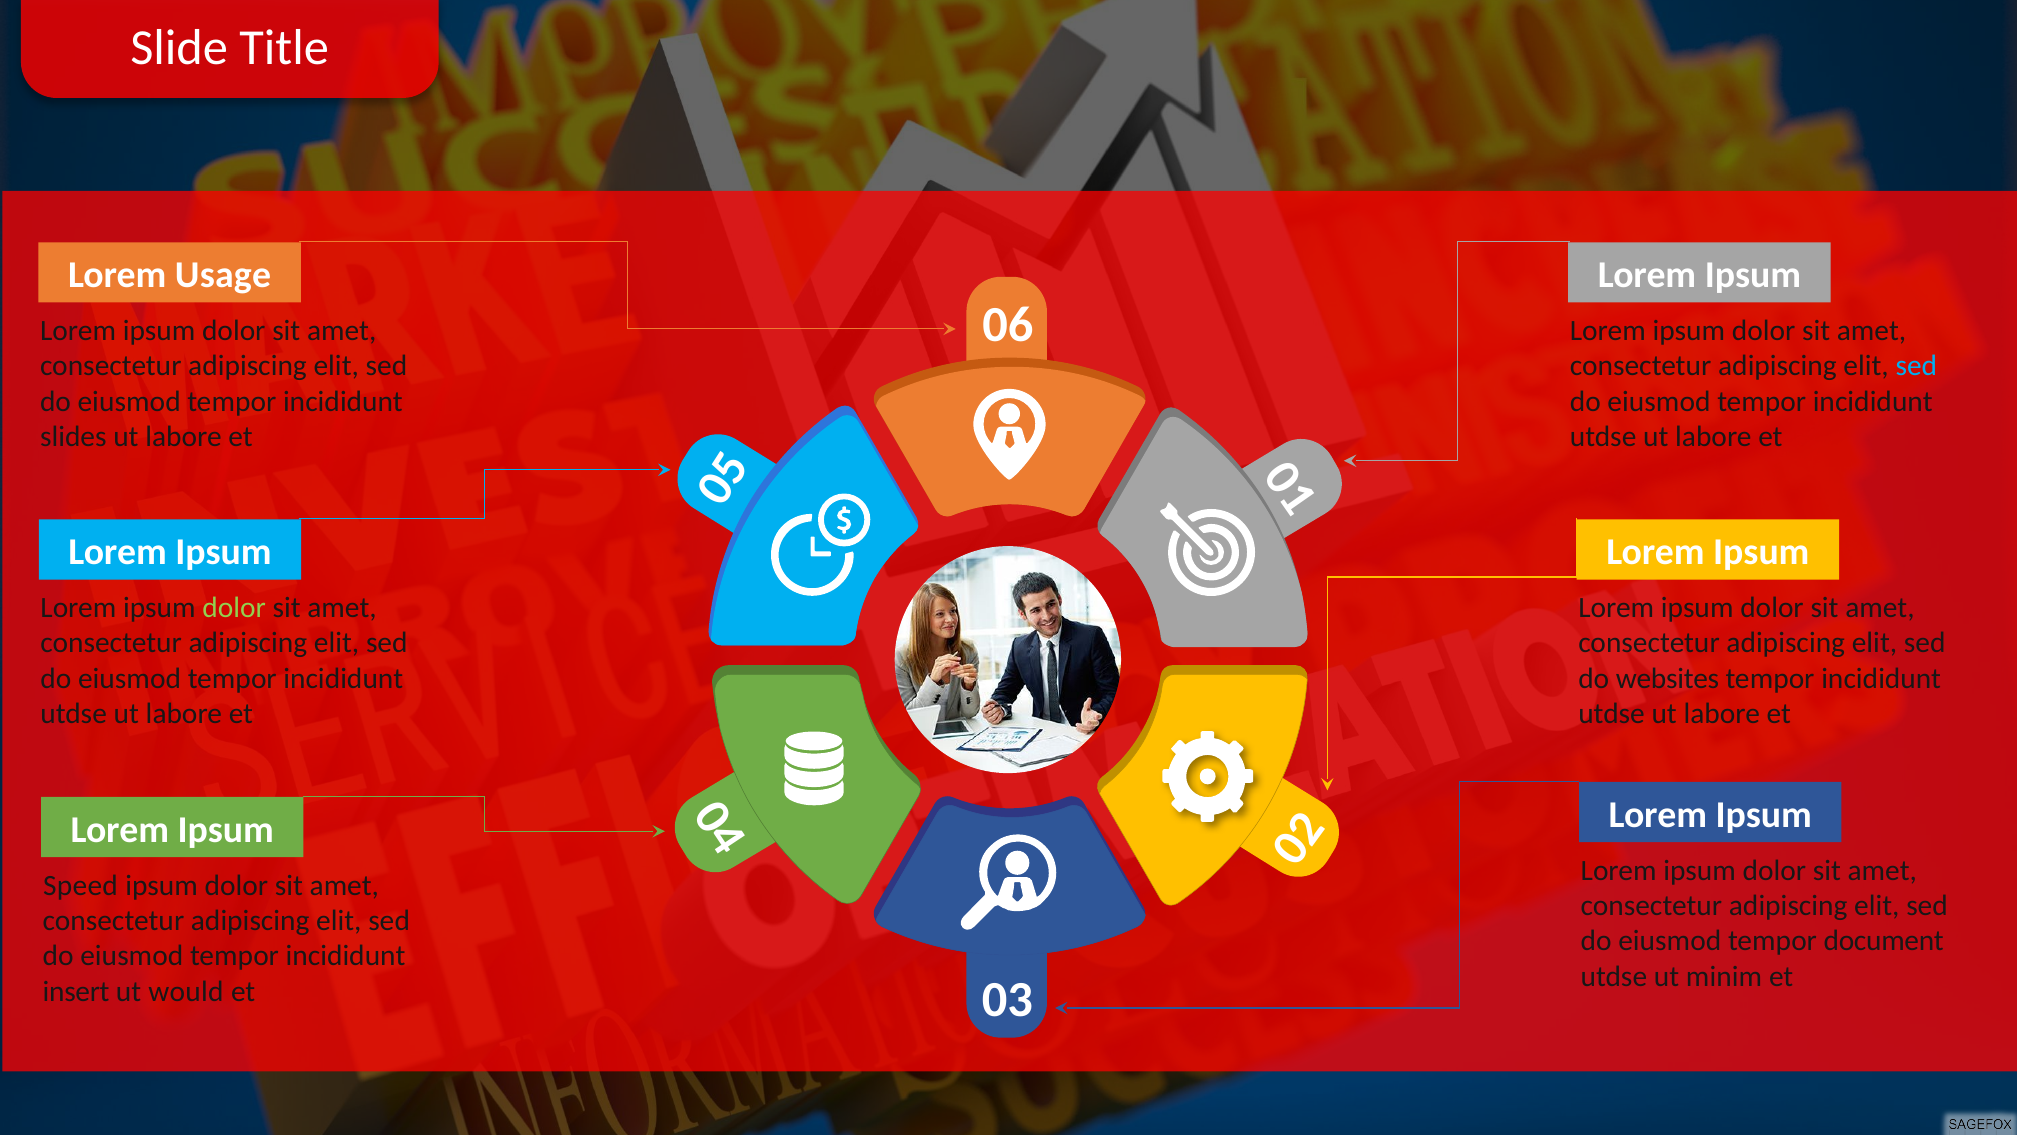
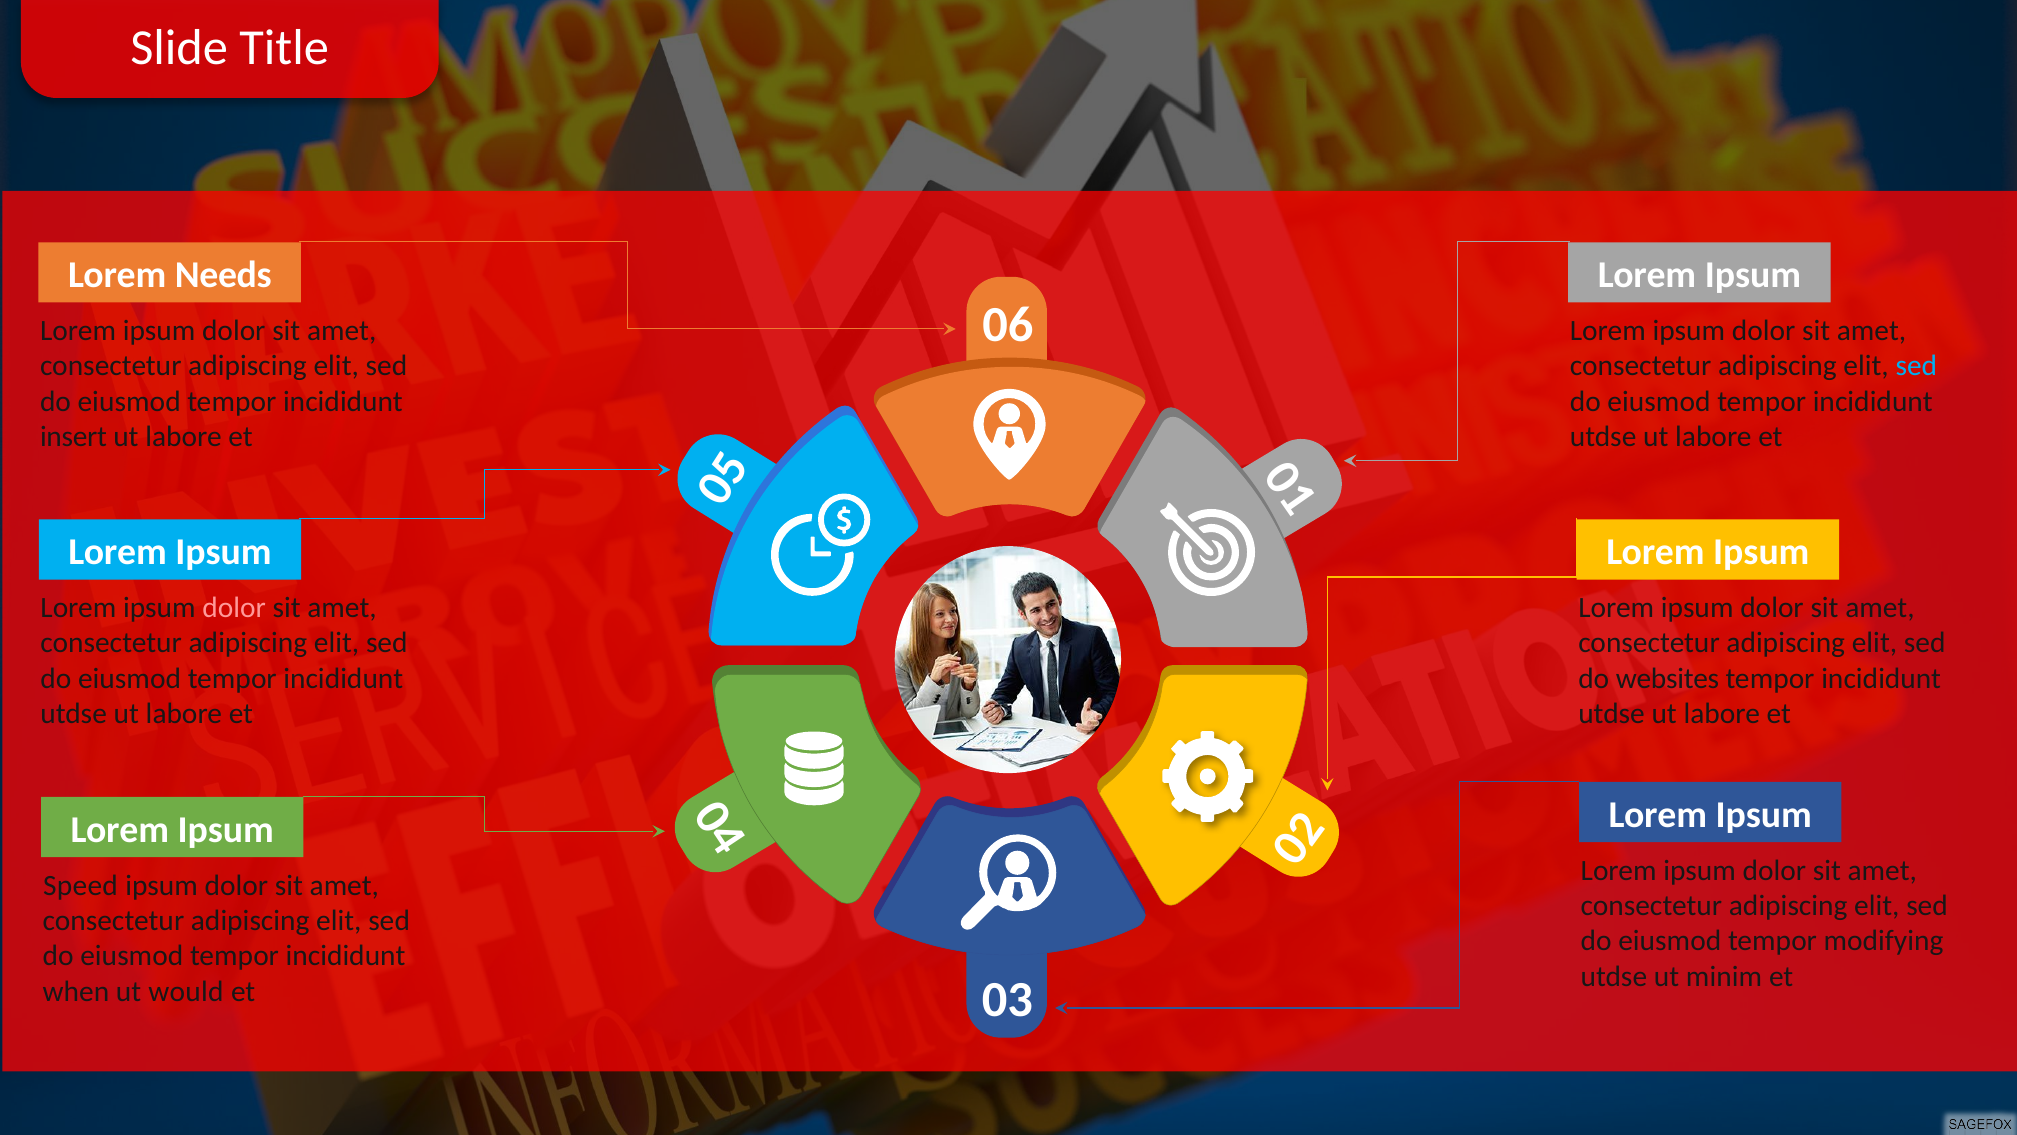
Usage: Usage -> Needs (223, 275)
slides: slides -> insert (73, 436)
dolor colour: light green -> pink (234, 608)
document: document -> modifying (1884, 941)
insert: insert -> when (76, 991)
